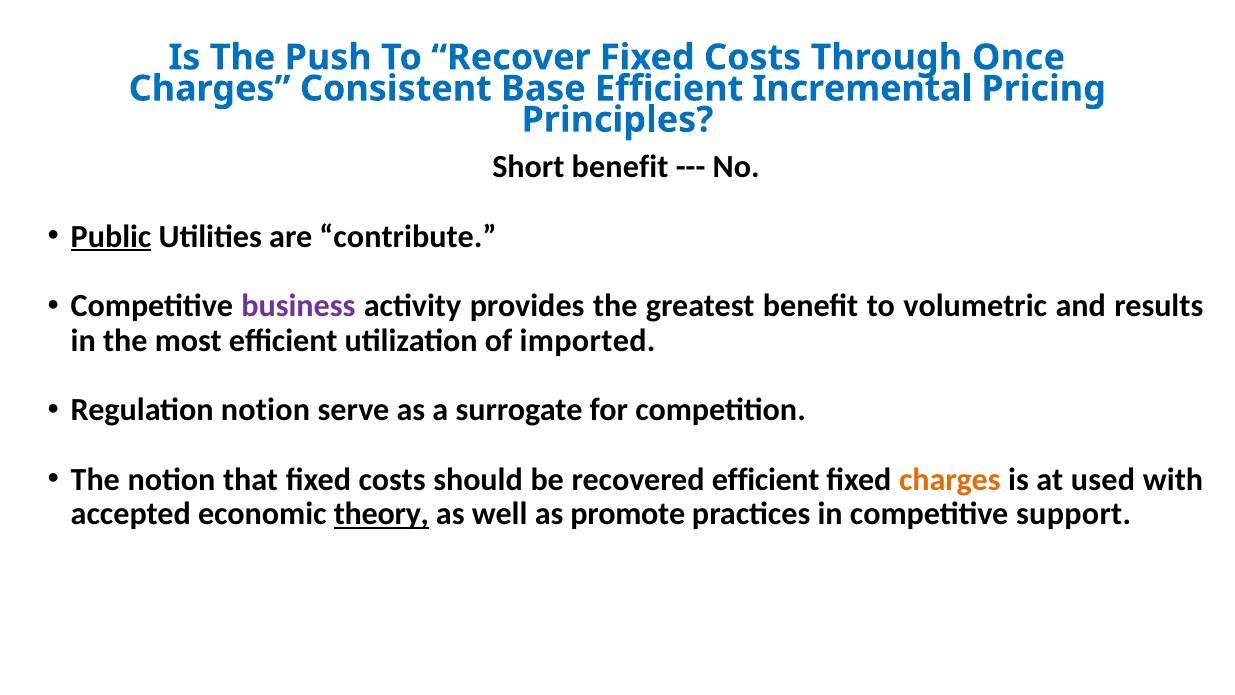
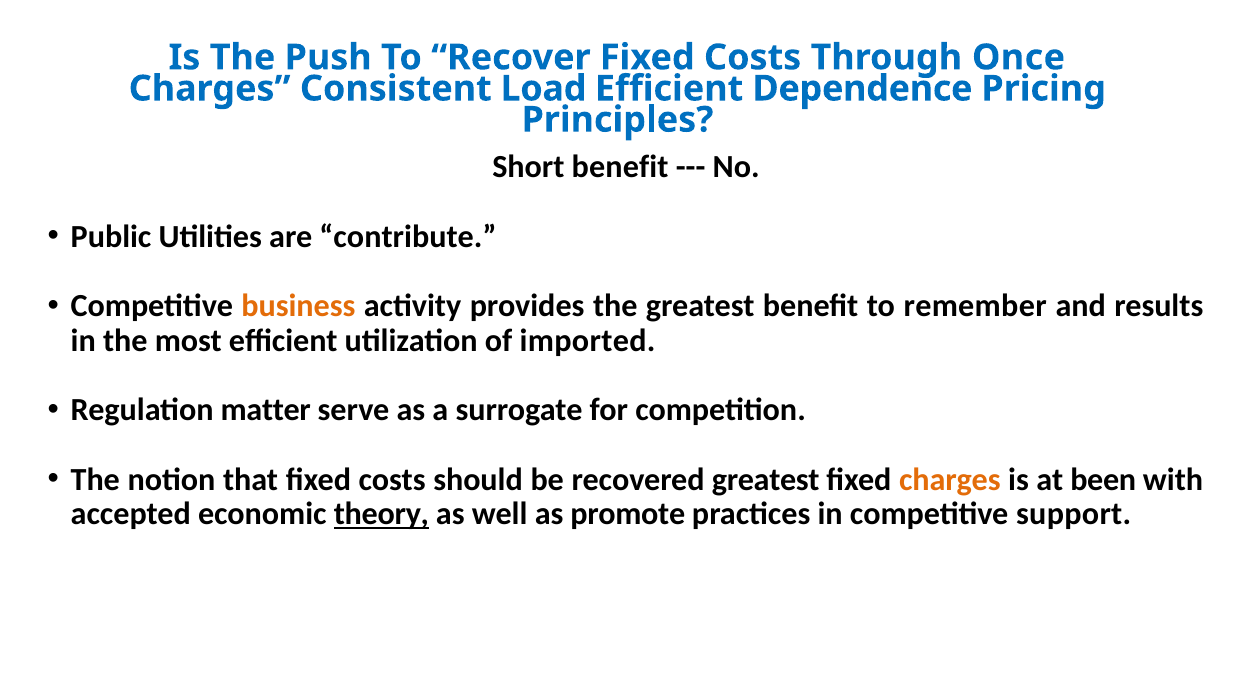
Base: Base -> Load (543, 89)
Incremental: Incremental -> Dependence (862, 89)
Public underline: present -> none (111, 236)
business colour: purple -> orange (298, 306)
volumetric: volumetric -> remember (975, 306)
Regulation notion: notion -> matter (266, 410)
recovered efficient: efficient -> greatest (766, 479)
used: used -> been (1103, 479)
